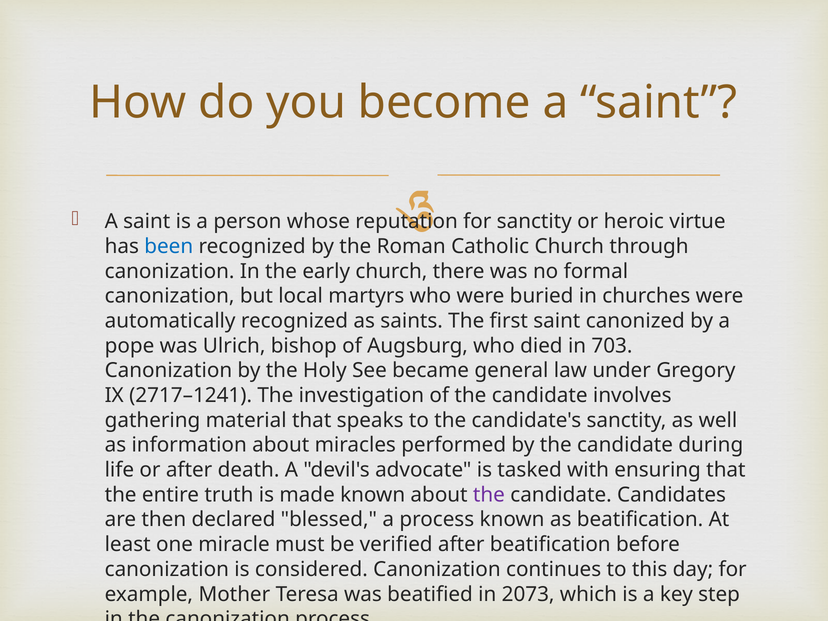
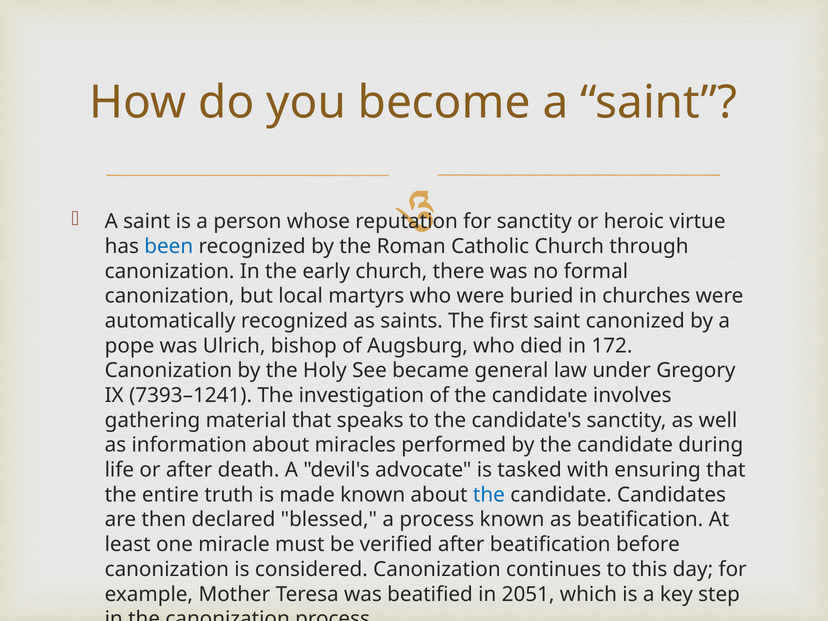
703: 703 -> 172 (612, 346)
2717–1241: 2717–1241 -> 7393–1241 (191, 395)
the colour: purple -> blue (489, 495)
2073: 2073 -> 2051 (528, 594)
